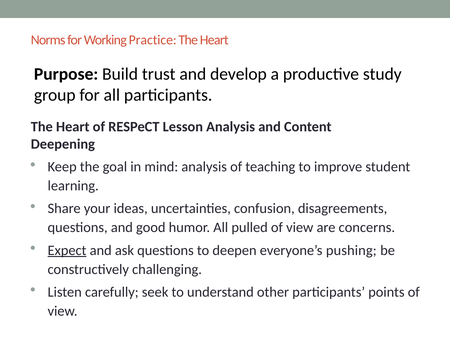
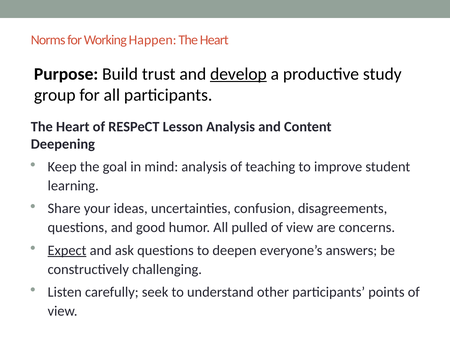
Practice: Practice -> Happen (153, 40)
develop underline: none -> present (238, 74)
pushing: pushing -> answers (351, 250)
